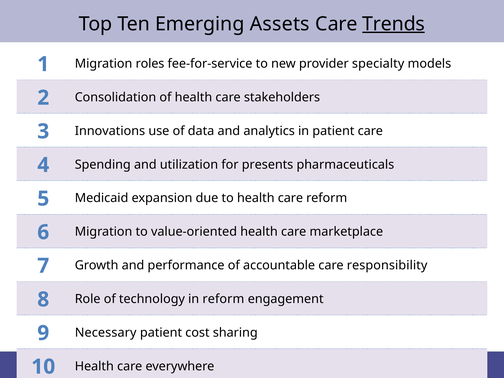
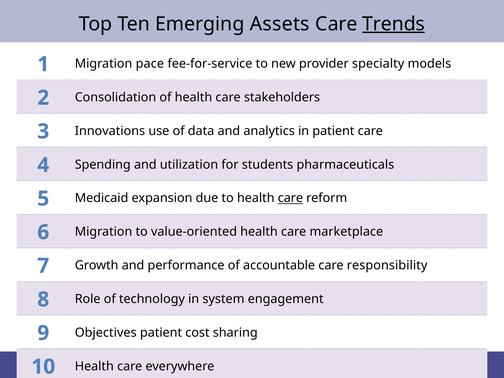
roles: roles -> pace (150, 64)
presents: presents -> students (268, 165)
care underline: none -> present (290, 198)
in reform: reform -> system (223, 299)
Necessary: Necessary -> Objectives (106, 333)
